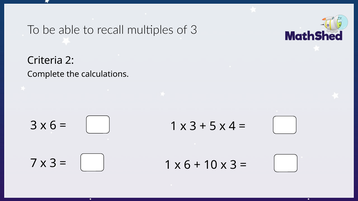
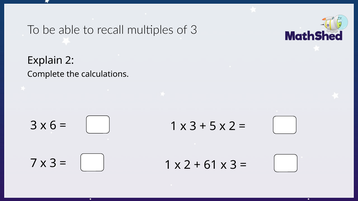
Criteria: Criteria -> Explain (45, 61)
5 x 4: 4 -> 2 (232, 127)
1 x 6: 6 -> 2 (187, 165)
10: 10 -> 61 (211, 165)
